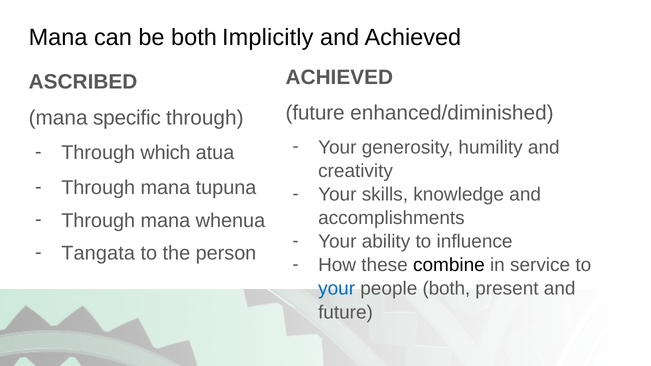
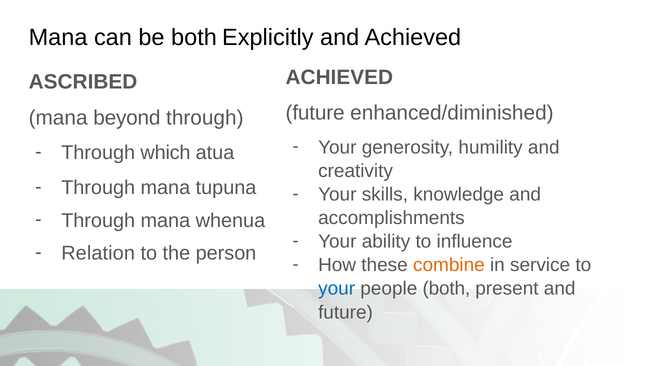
Implicitly: Implicitly -> Explicitly (268, 38)
specific: specific -> beyond (127, 118)
Tangata: Tangata -> Relation (98, 253)
combine colour: black -> orange (449, 265)
